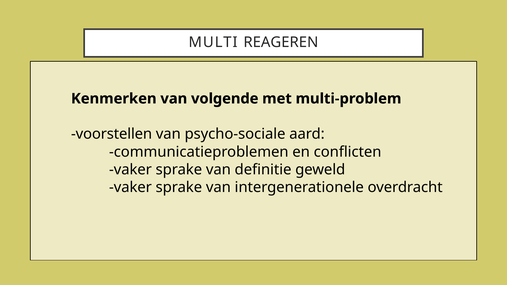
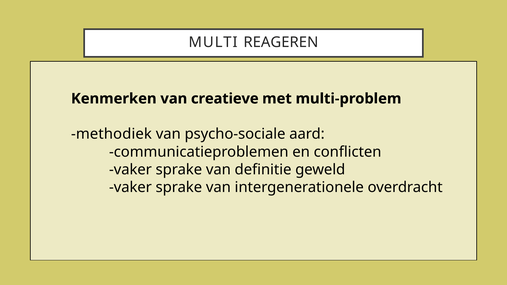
volgende: volgende -> creatieve (225, 99)
voorstellen: voorstellen -> methodiek (111, 134)
